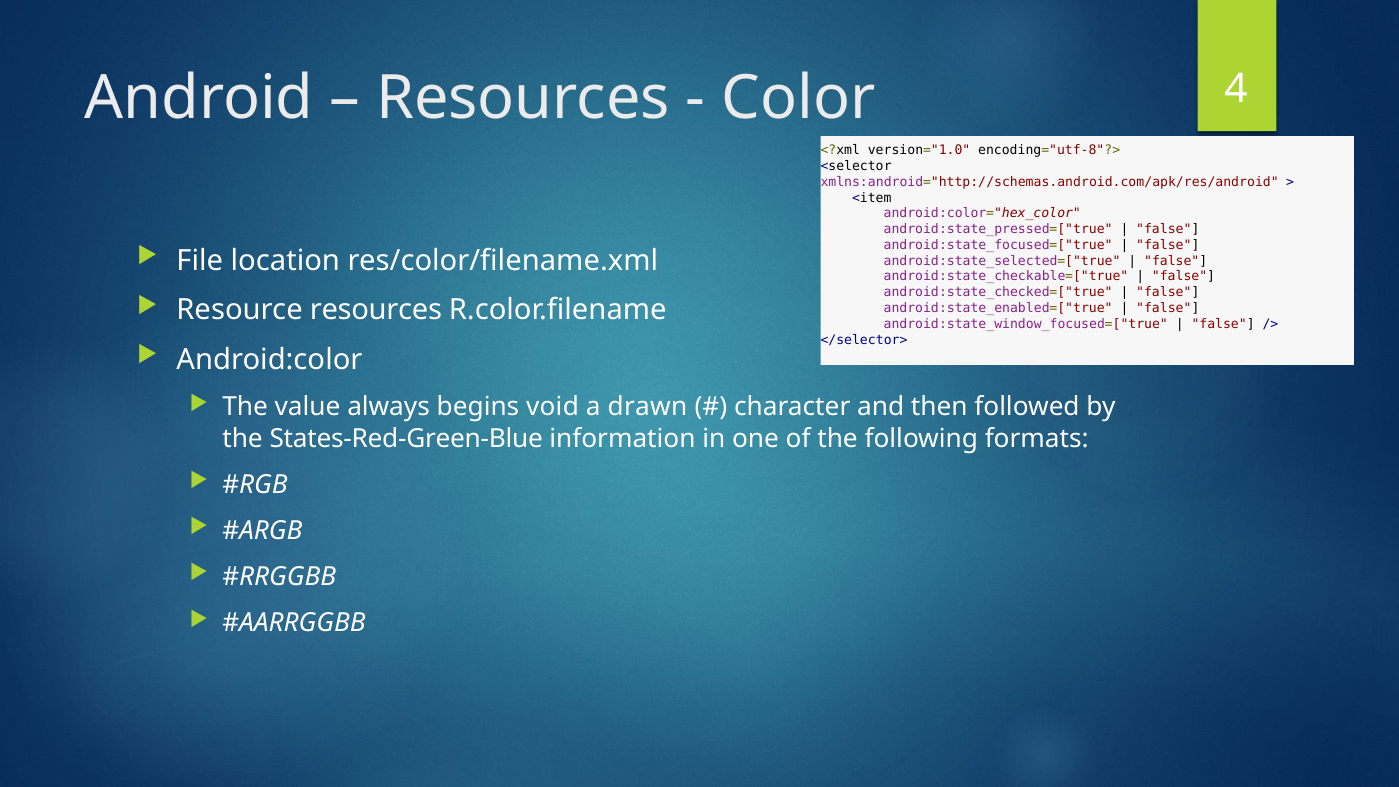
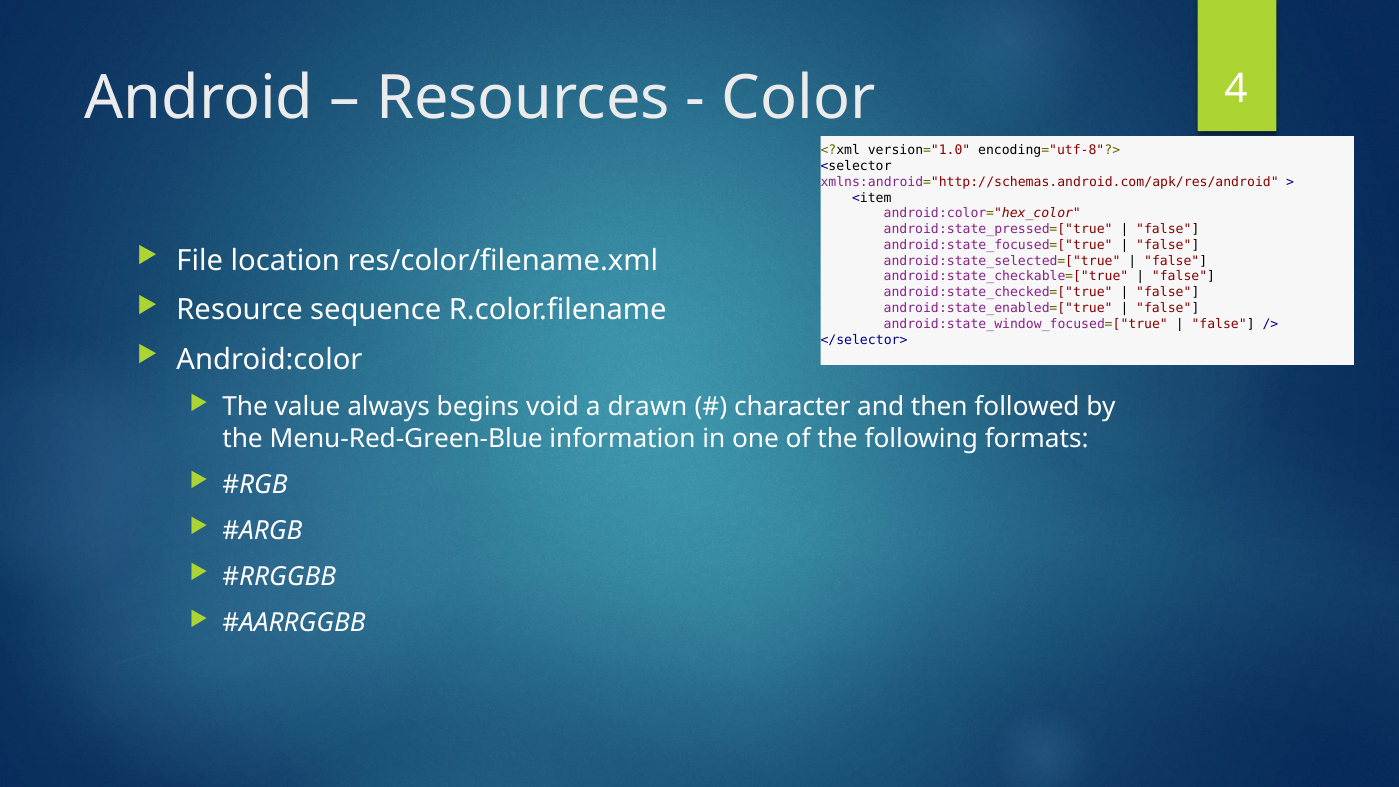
Resource resources: resources -> sequence (376, 310)
States-Red-Green-Blue: States-Red-Green-Blue -> Menu-Red-Green-Blue (406, 439)
